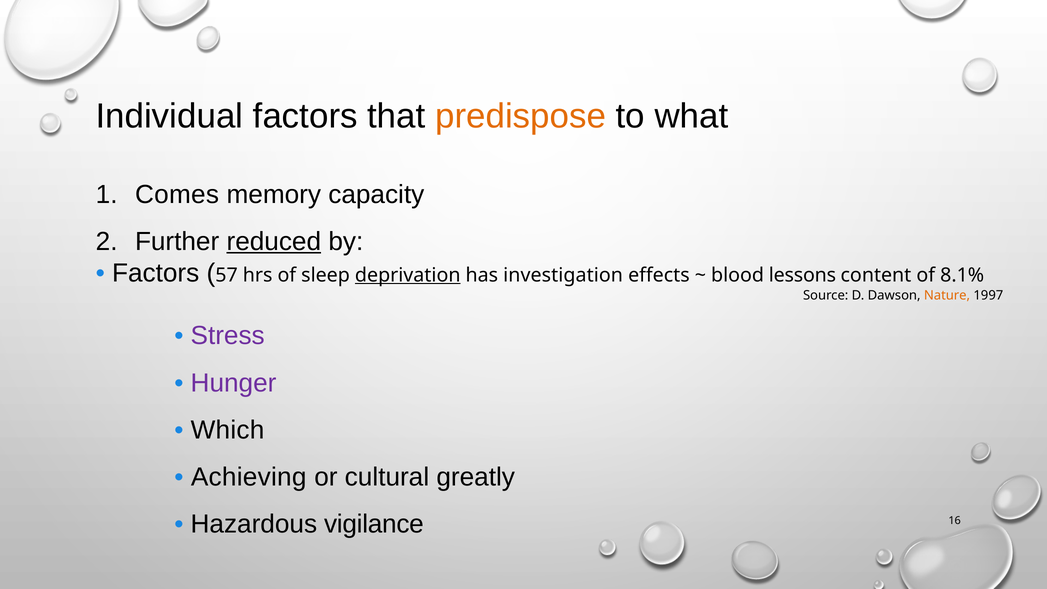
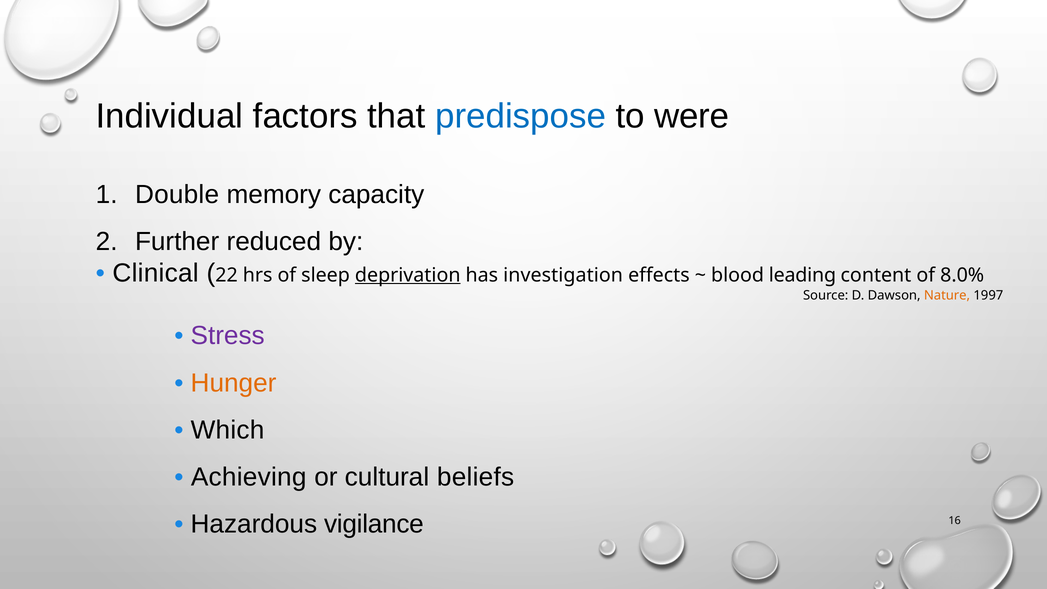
predispose colour: orange -> blue (521, 116)
what: what -> were (692, 116)
Comes: Comes -> Double (177, 194)
reduced underline: present -> none (274, 241)
Factors: Factors -> Clinical (156, 273)
57: 57 -> 22 (227, 275)
lessons: lessons -> leading (802, 275)
8.1%: 8.1% -> 8.0% (962, 275)
Hunger colour: purple -> orange (234, 383)
greatly: greatly -> beliefs (476, 477)
